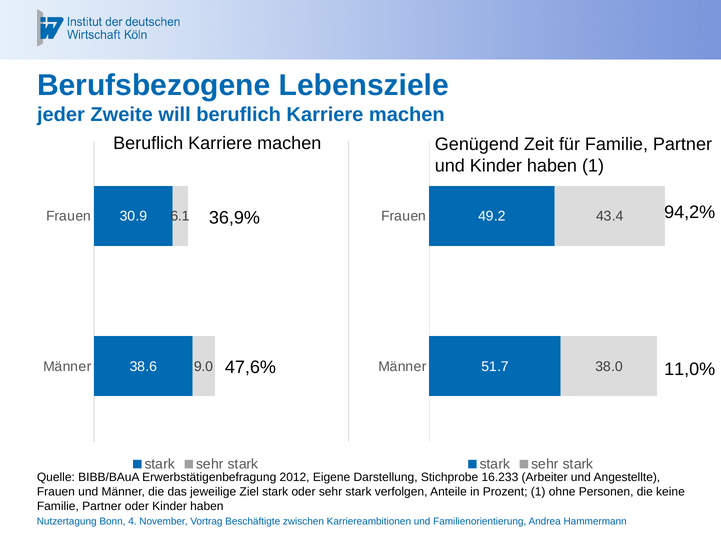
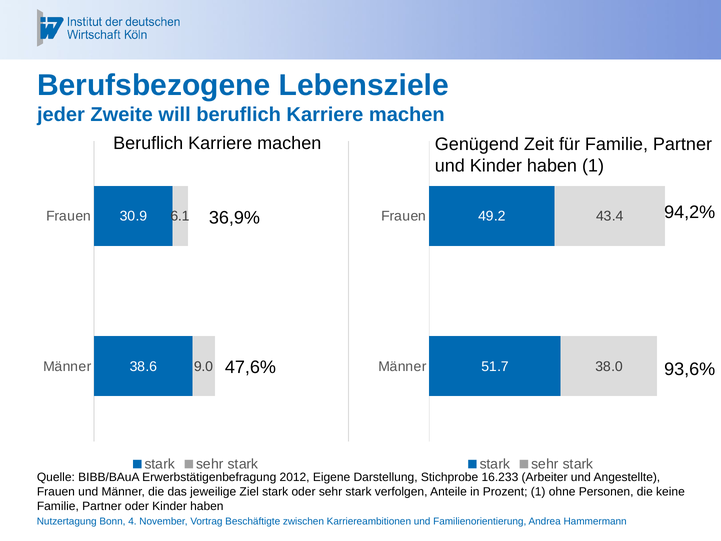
11,0%: 11,0% -> 93,6% (690, 369)
